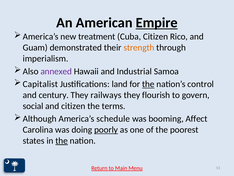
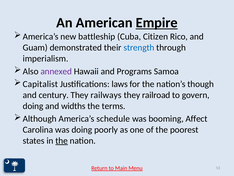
treatment: treatment -> battleship (97, 37)
strength colour: orange -> blue (139, 47)
Industrial: Industrial -> Programs (134, 71)
land: land -> laws (120, 84)
the underline: present -> none (148, 84)
control: control -> though (201, 84)
flourish: flourish -> railroad (156, 95)
social: social -> doing (33, 106)
and citizen: citizen -> widths (73, 106)
poorly underline: present -> none (106, 129)
